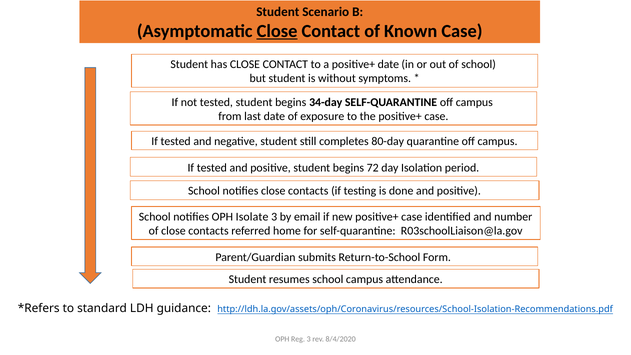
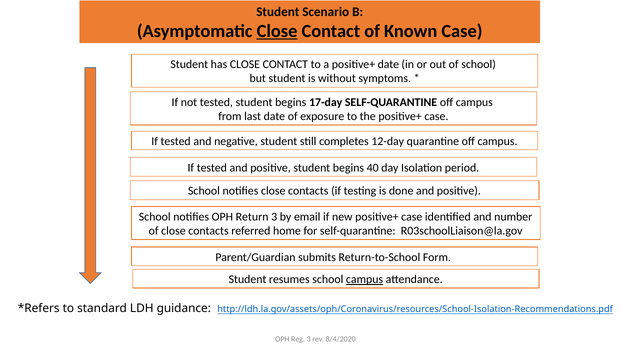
34-day: 34-day -> 17-day (326, 102)
80-day: 80-day -> 12-day (388, 141)
72: 72 -> 40 (373, 168)
Isolate: Isolate -> Return (252, 217)
campus underline: none -> present (365, 279)
